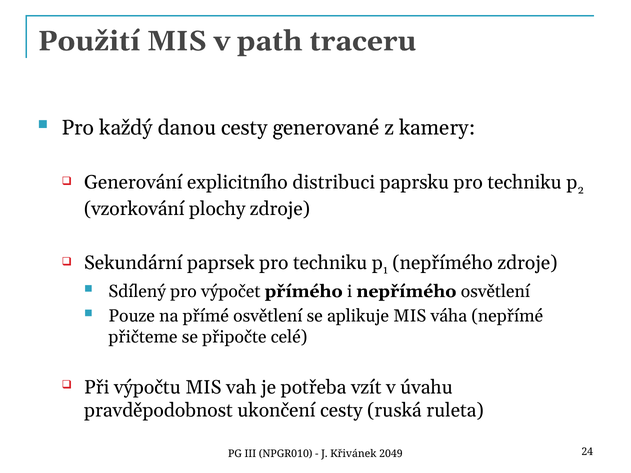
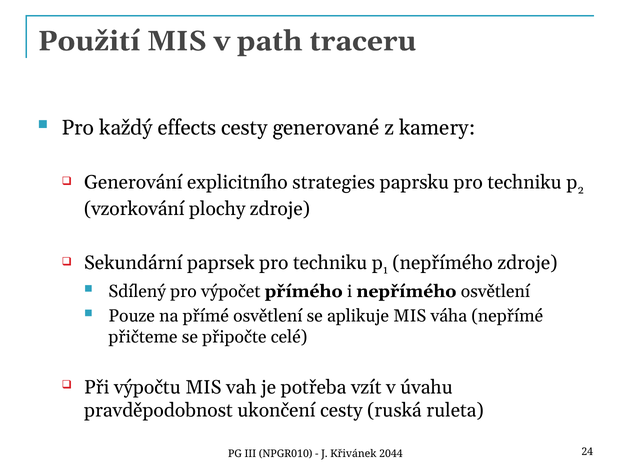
danou: danou -> effects (187, 128)
distribuci: distribuci -> strategies (334, 183)
2049: 2049 -> 2044 (391, 454)
